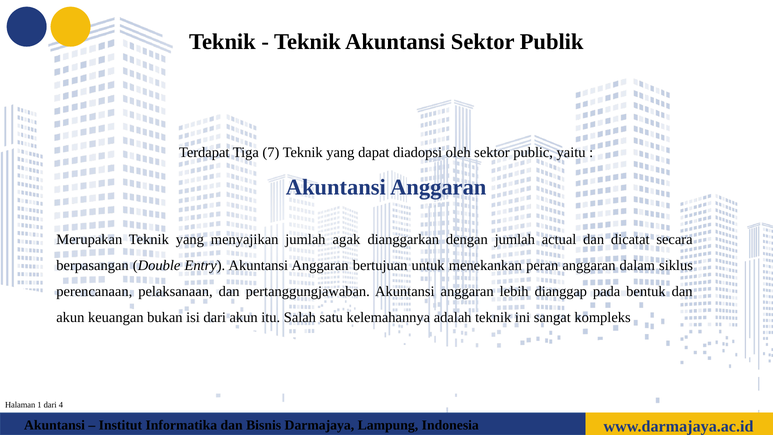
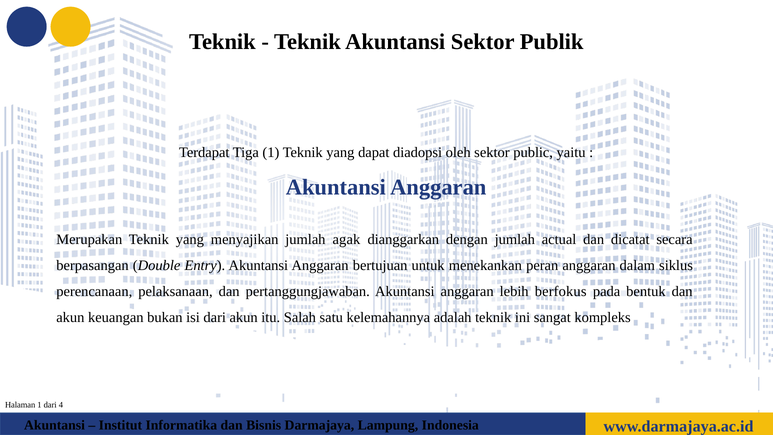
Tiga 7: 7 -> 1 (271, 152)
dianggap: dianggap -> berfokus (561, 291)
